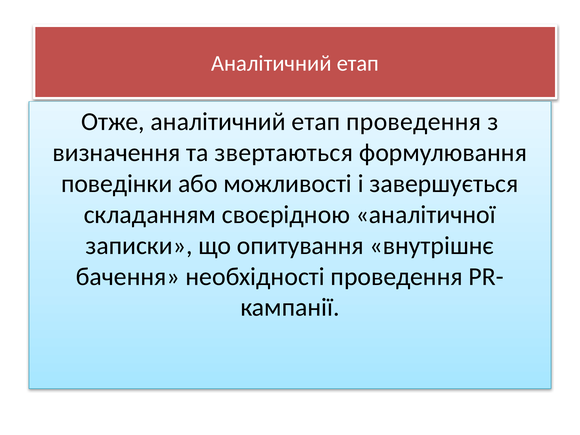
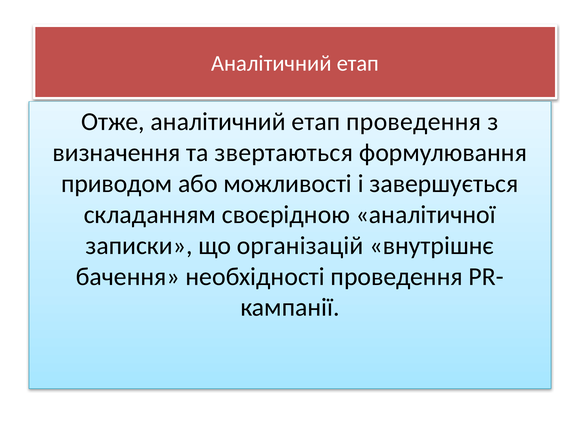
поведінки: поведінки -> приводом (117, 184)
опитування: опитування -> організацій (300, 246)
